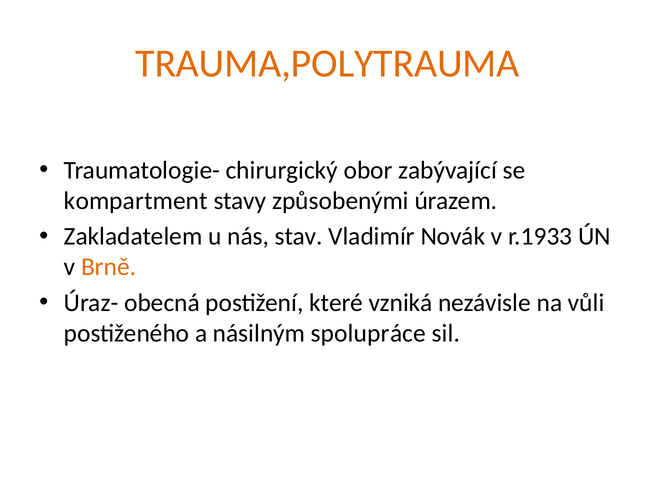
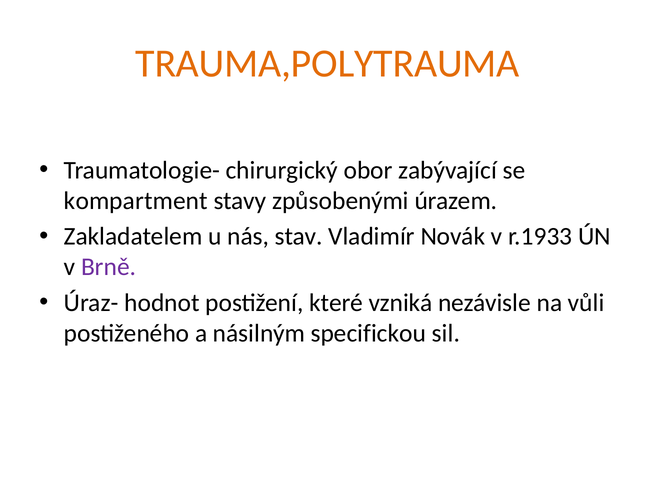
Brně colour: orange -> purple (109, 267)
obecná: obecná -> hodnot (162, 303)
spolupráce: spolupráce -> specifickou (368, 333)
